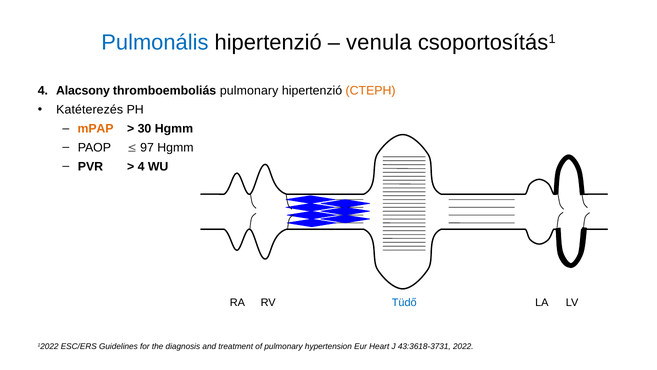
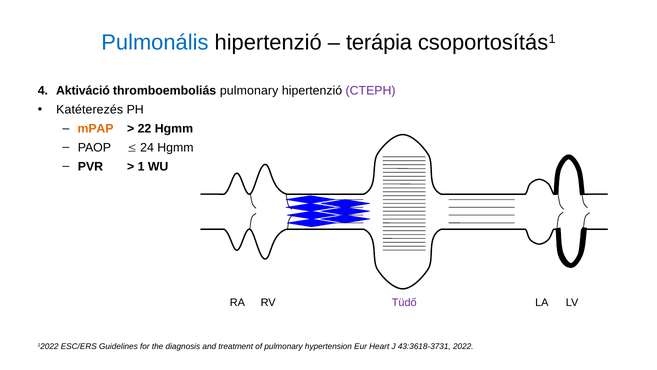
venula: venula -> terápia (379, 42)
Alacsony: Alacsony -> Aktiváció (83, 91)
CTEPH colour: orange -> purple (371, 91)
30: 30 -> 22 (145, 129)
97: 97 -> 24 (147, 147)
4: 4 -> 1 (141, 166)
Tüdő colour: blue -> purple (404, 302)
